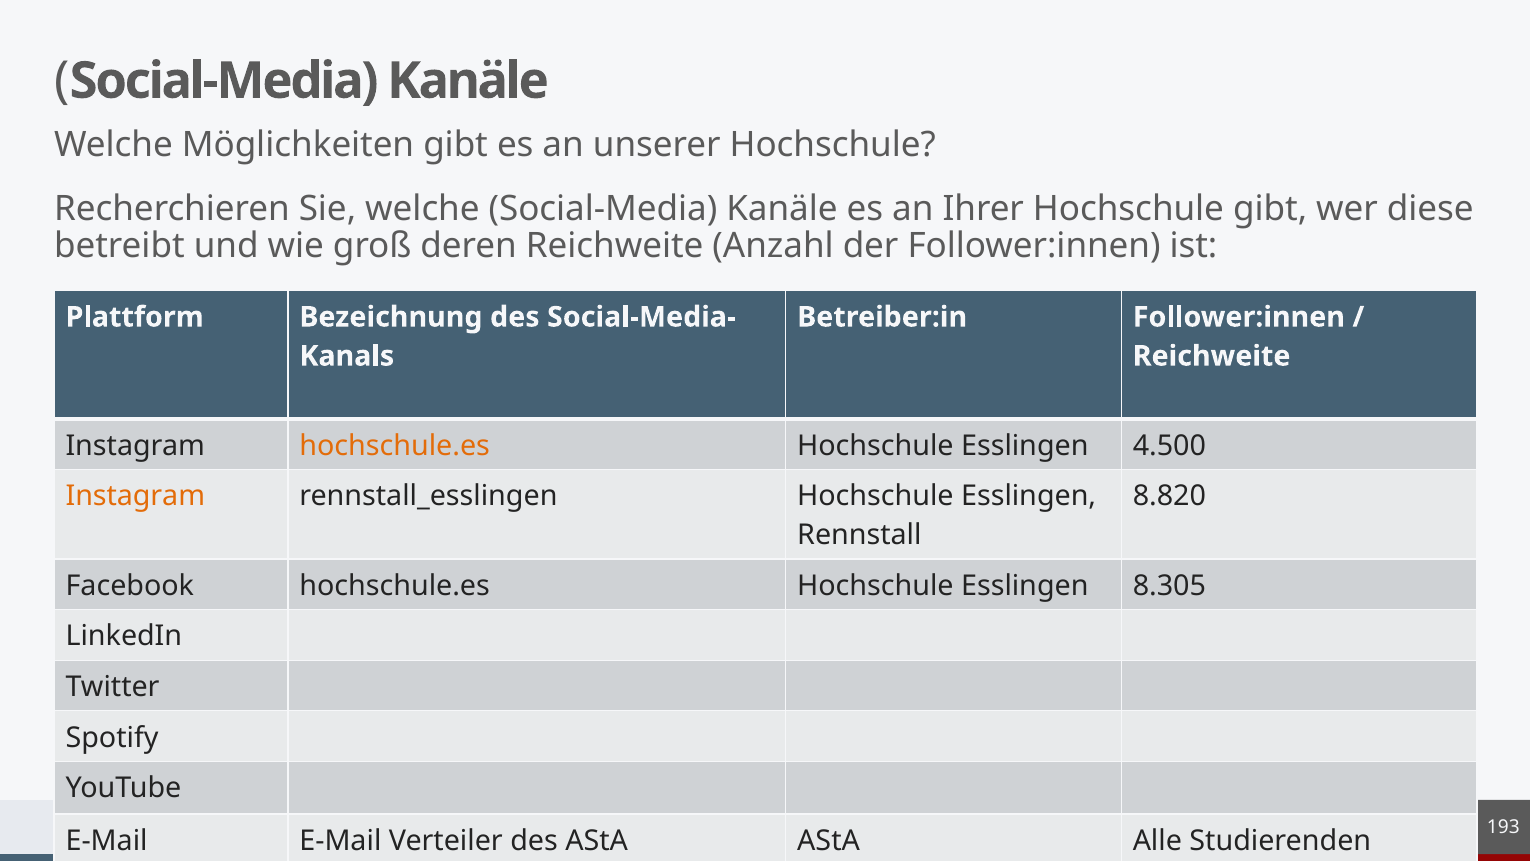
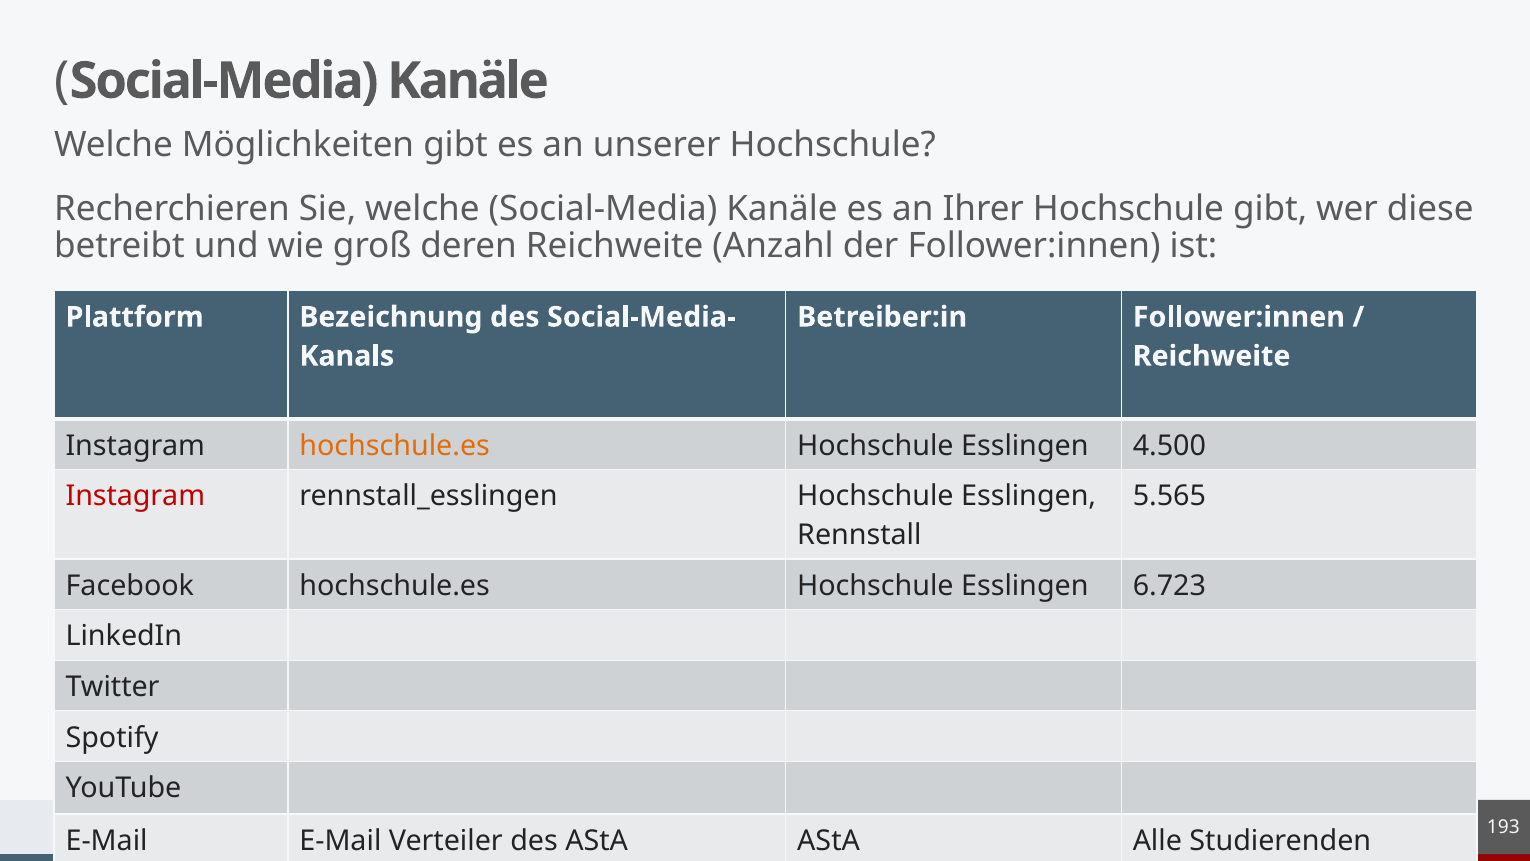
Instagram colour: orange -> red (135, 496)
8.820: 8.820 -> 5.565 (1169, 496)
8.305: 8.305 -> 6.723 (1169, 586)
